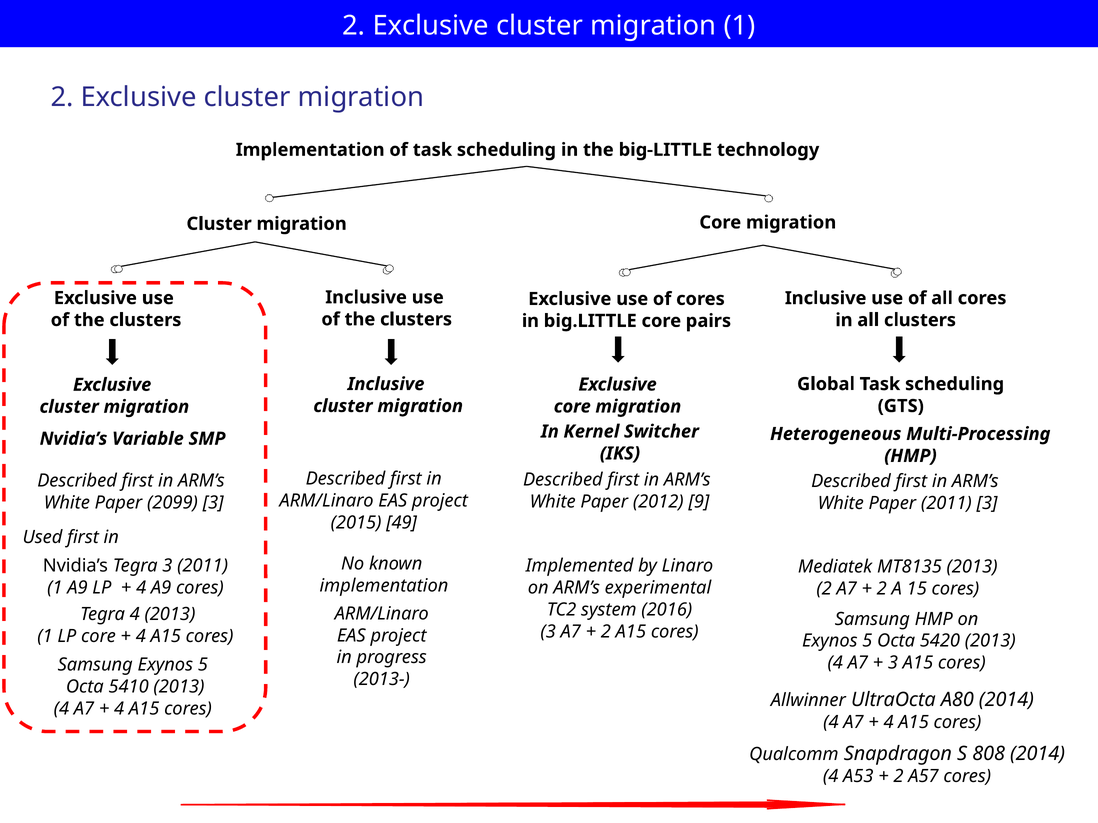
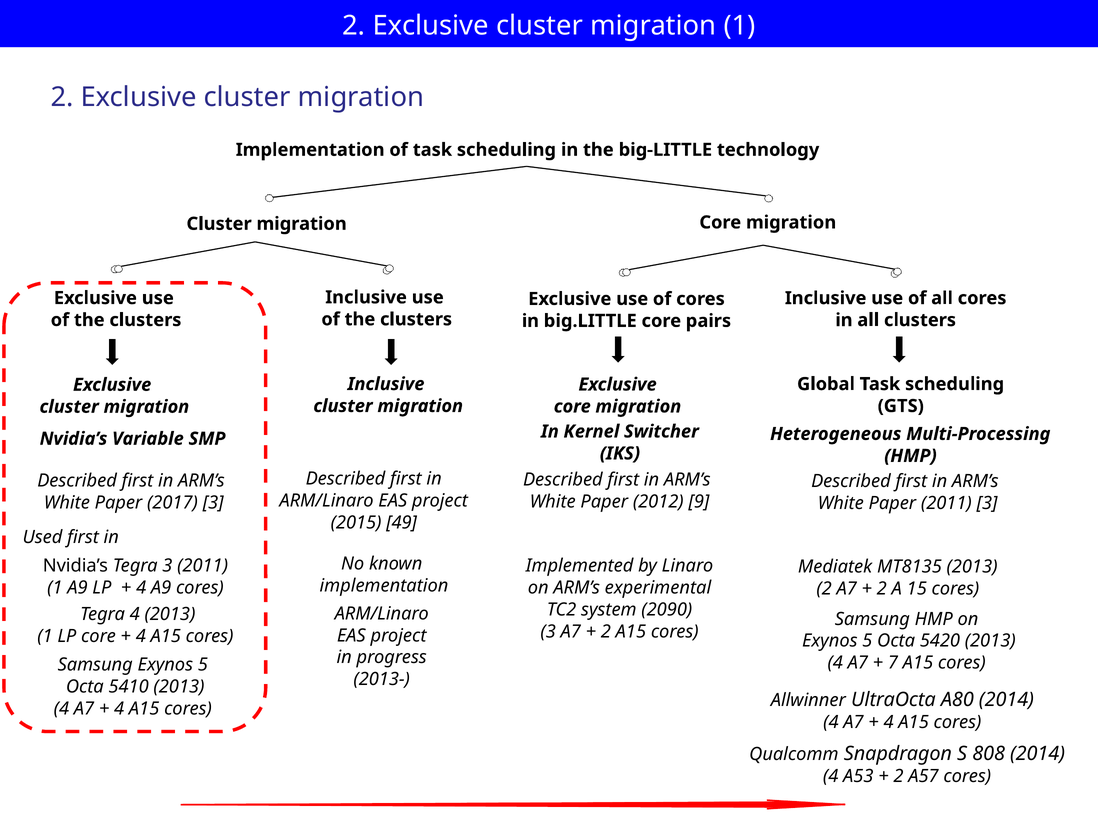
2099: 2099 -> 2017 (172, 503)
2016: 2016 -> 2090 (667, 610)
3: 3 -> 7 (893, 663)
